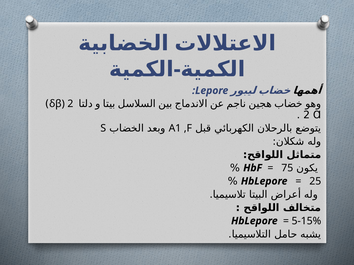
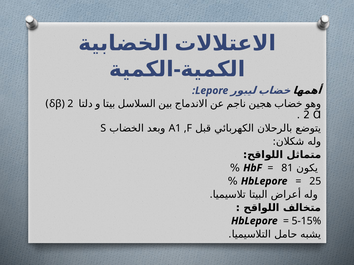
75: 75 -> 81 (287, 168)
